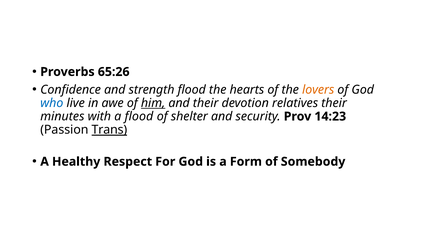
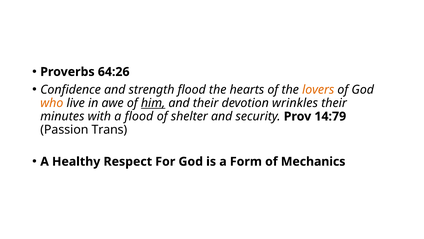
65:26: 65:26 -> 64:26 (114, 72)
who colour: blue -> orange (52, 103)
relatives: relatives -> wrinkles (295, 103)
14:23: 14:23 -> 14:79 (330, 116)
Trans underline: present -> none (109, 130)
Somebody: Somebody -> Mechanics (313, 161)
